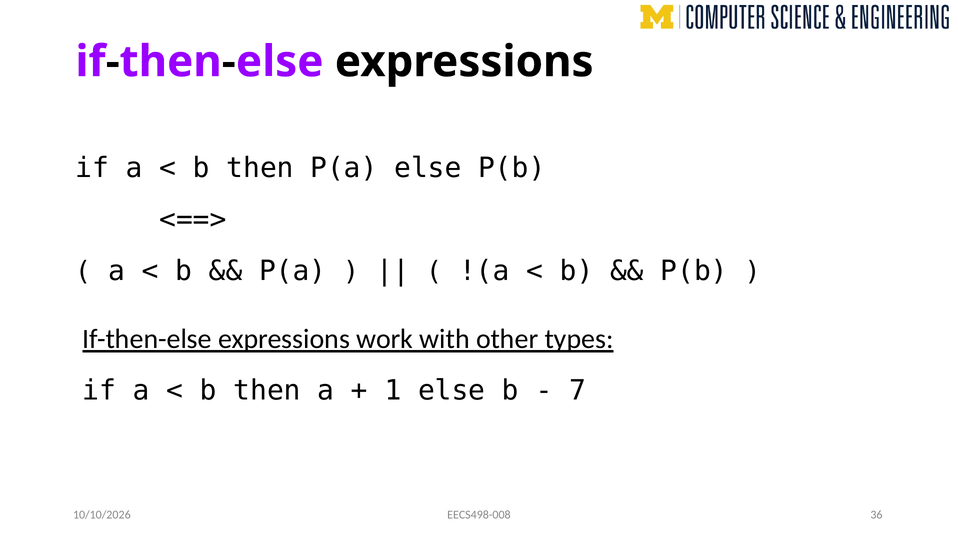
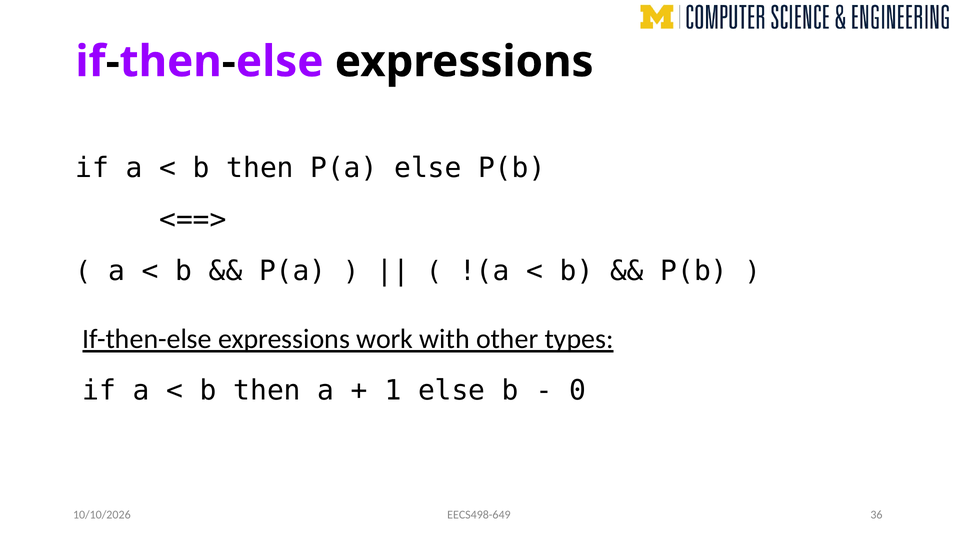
7: 7 -> 0 (578, 390)
EECS498-008: EECS498-008 -> EECS498-649 (479, 514)
